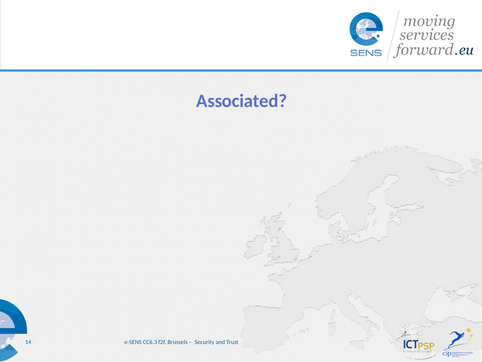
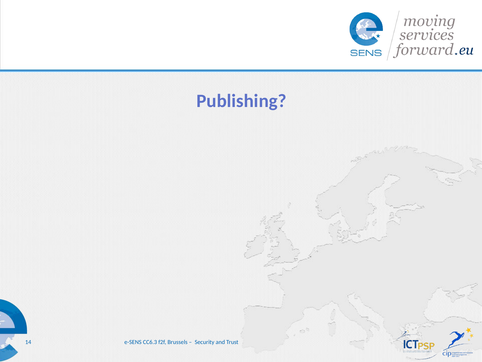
Associated: Associated -> Publishing (242, 101)
